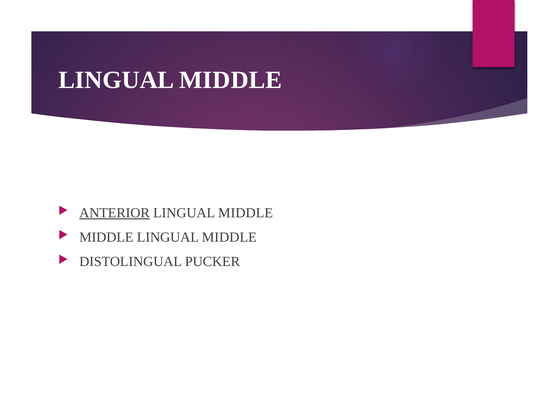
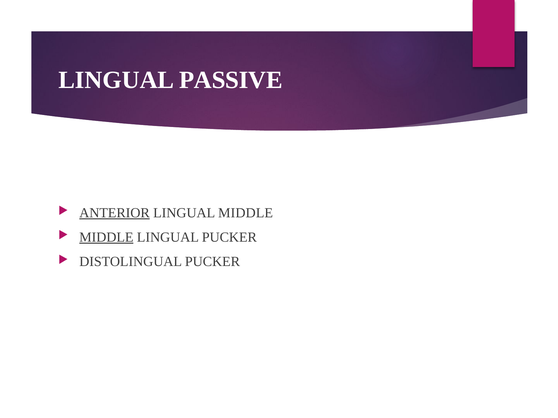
MIDDLE: MIDDLE -> PASSIVE (231, 80)
MIDDLE underline: none -> present (106, 238)
MIDDLE: MIDDLE -> PUCKER (229, 238)
